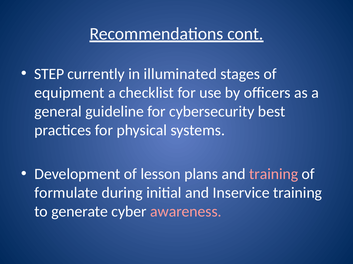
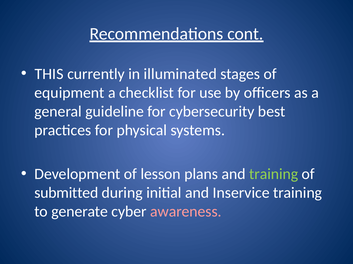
STEP: STEP -> THIS (49, 74)
training colour: pink -> light green (274, 174)
formulate: formulate -> submitted (66, 193)
